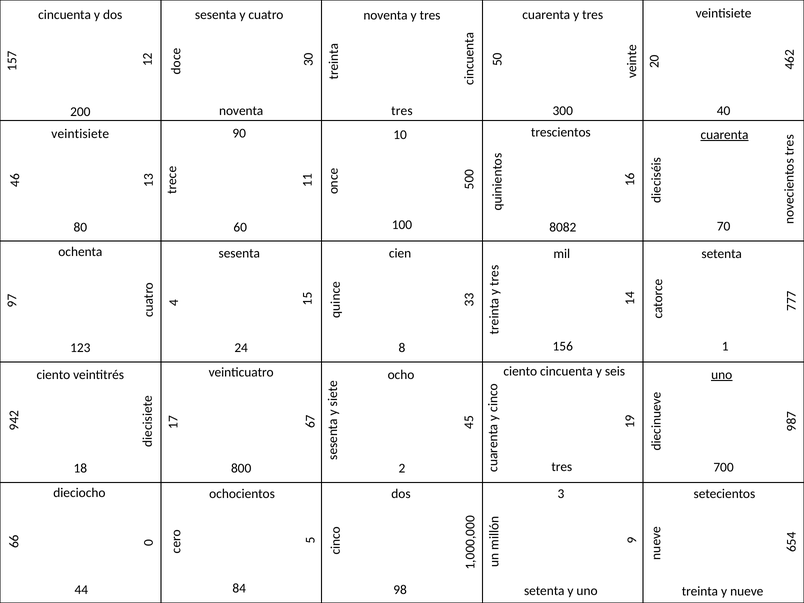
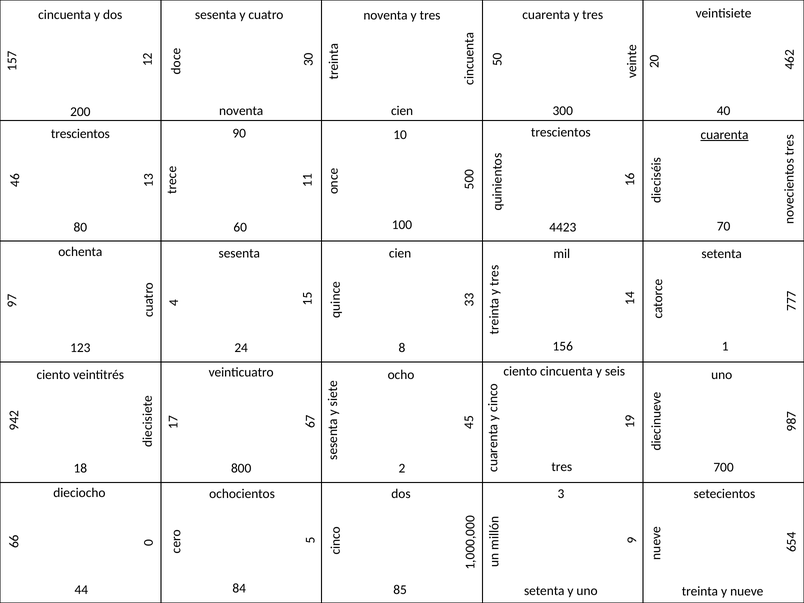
tres: tres -> cien (402, 111)
veintisiete: veintisiete -> trescientos (80, 134)
8082: 8082 -> 4423 (563, 227)
uno underline: present -> none (722, 375)
98: 98 -> 85 (400, 590)
